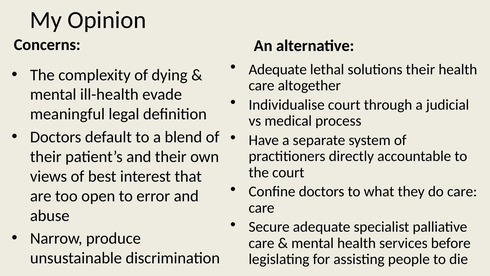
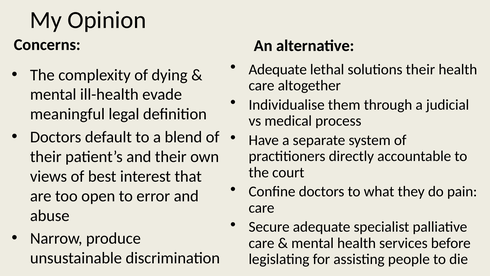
Individualise court: court -> them (344, 105)
do care: care -> pain (462, 191)
